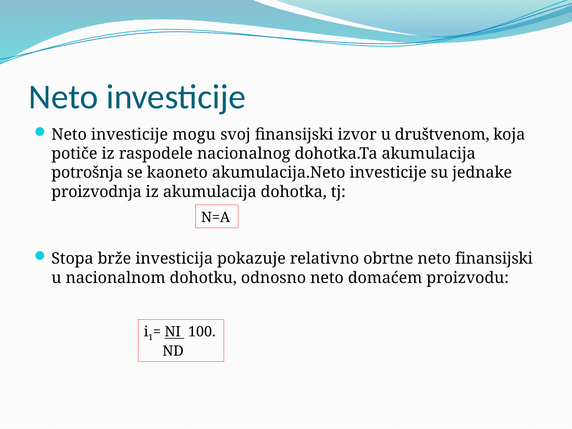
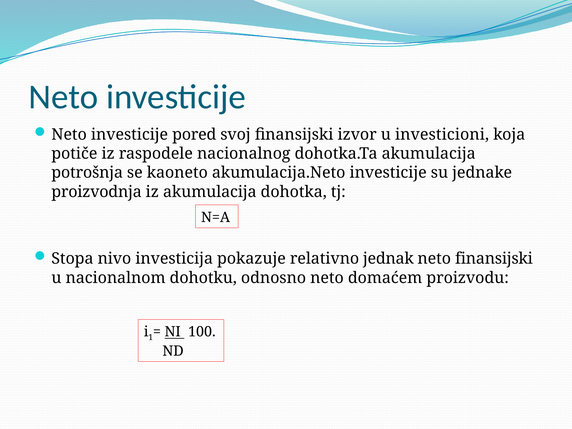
mogu: mogu -> pored (194, 135)
društvenom: društvenom -> investicioni (442, 135)
brže: brže -> nivo (114, 259)
obrtne: obrtne -> jednak (388, 259)
